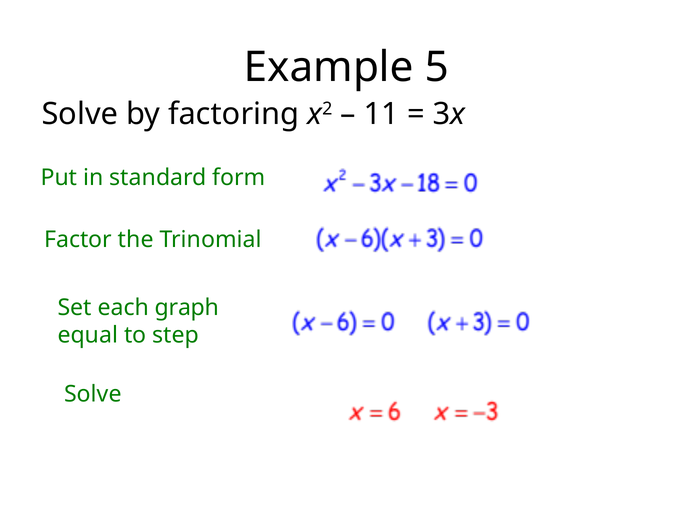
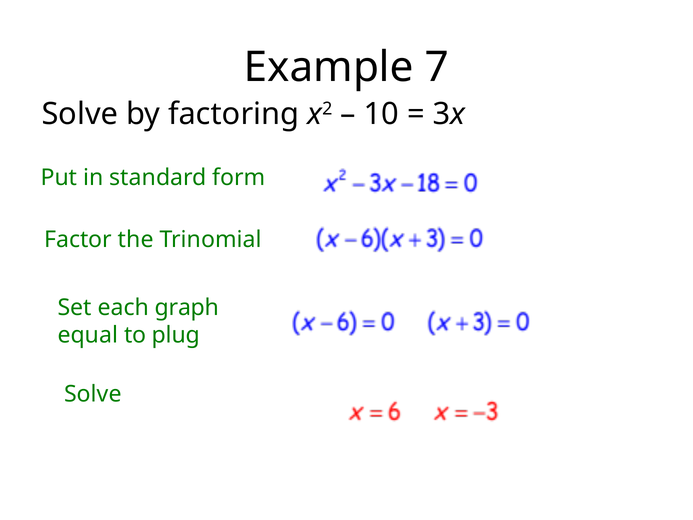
5: 5 -> 7 (437, 67)
11: 11 -> 10 (381, 114)
step: step -> plug (176, 335)
